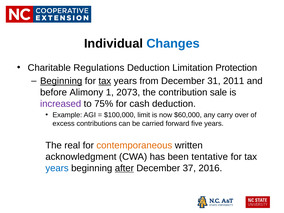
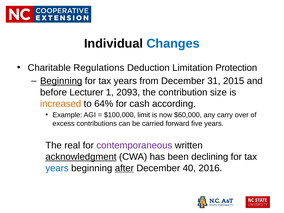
tax underline: present -> none (105, 81)
2011: 2011 -> 2015 (234, 81)
Alimony: Alimony -> Lecturer (86, 92)
2073: 2073 -> 2093 (128, 92)
sale: sale -> size (218, 92)
increased colour: purple -> orange (61, 104)
75%: 75% -> 64% (104, 104)
cash deduction: deduction -> according (174, 104)
contemporaneous colour: orange -> purple (134, 145)
acknowledgment underline: none -> present (81, 157)
tentative: tentative -> declining (210, 157)
37: 37 -> 40 (189, 168)
